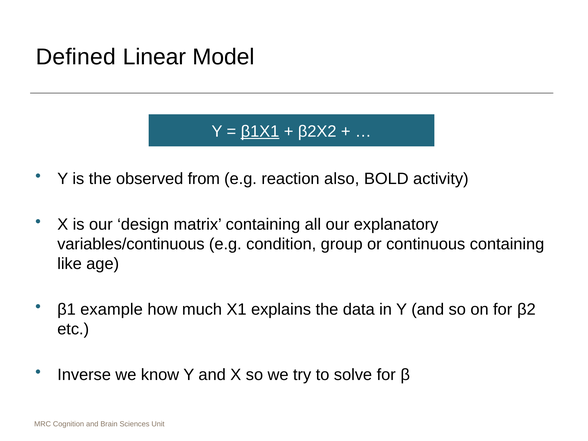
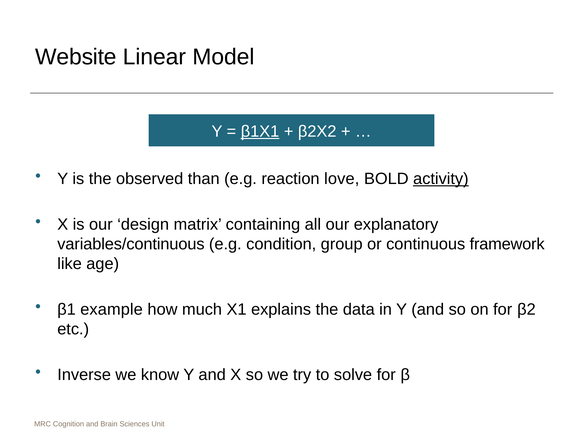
Defined: Defined -> Website (76, 57)
from: from -> than (204, 179)
also: also -> love (342, 179)
activity underline: none -> present (441, 179)
continuous containing: containing -> framework (507, 244)
